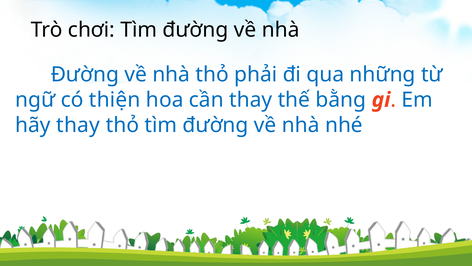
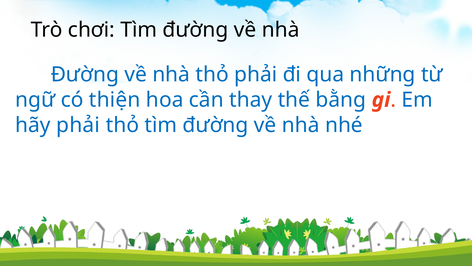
hãy thay: thay -> phải (78, 125)
